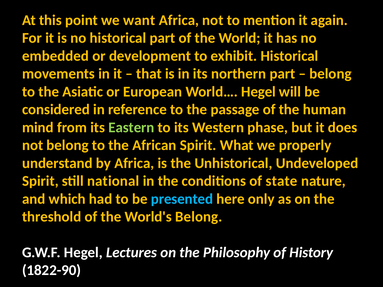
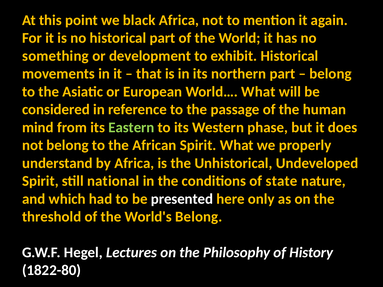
want: want -> black (139, 20)
embedded: embedded -> something (55, 56)
World… Hegel: Hegel -> What (258, 92)
presented colour: light blue -> white (182, 199)
1822-90: 1822-90 -> 1822-80 (52, 271)
